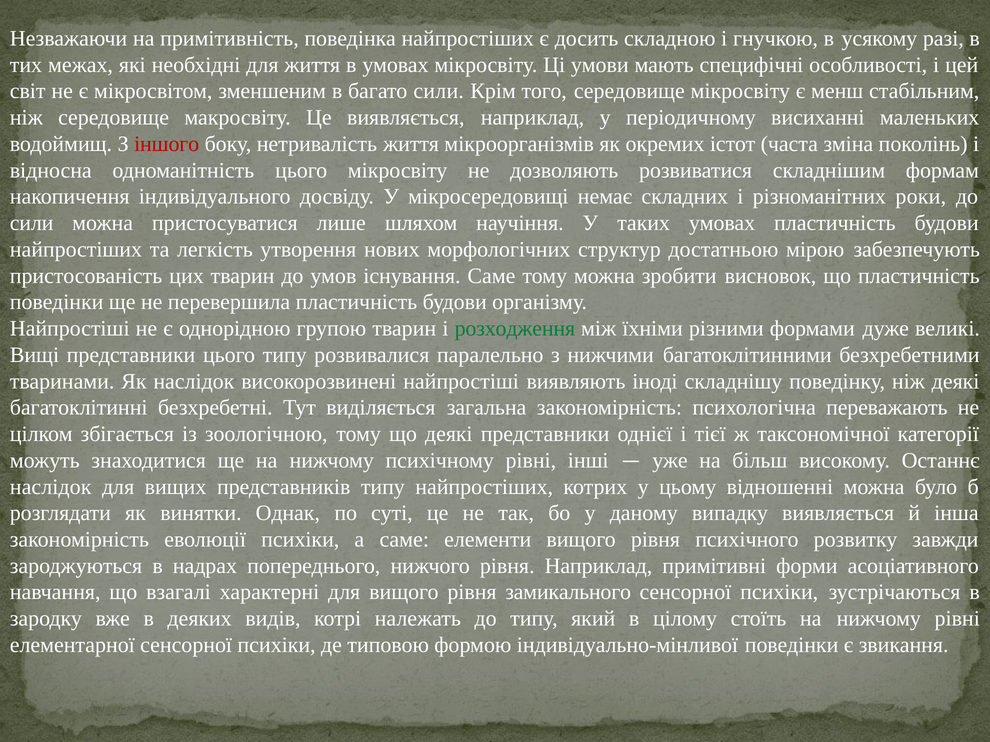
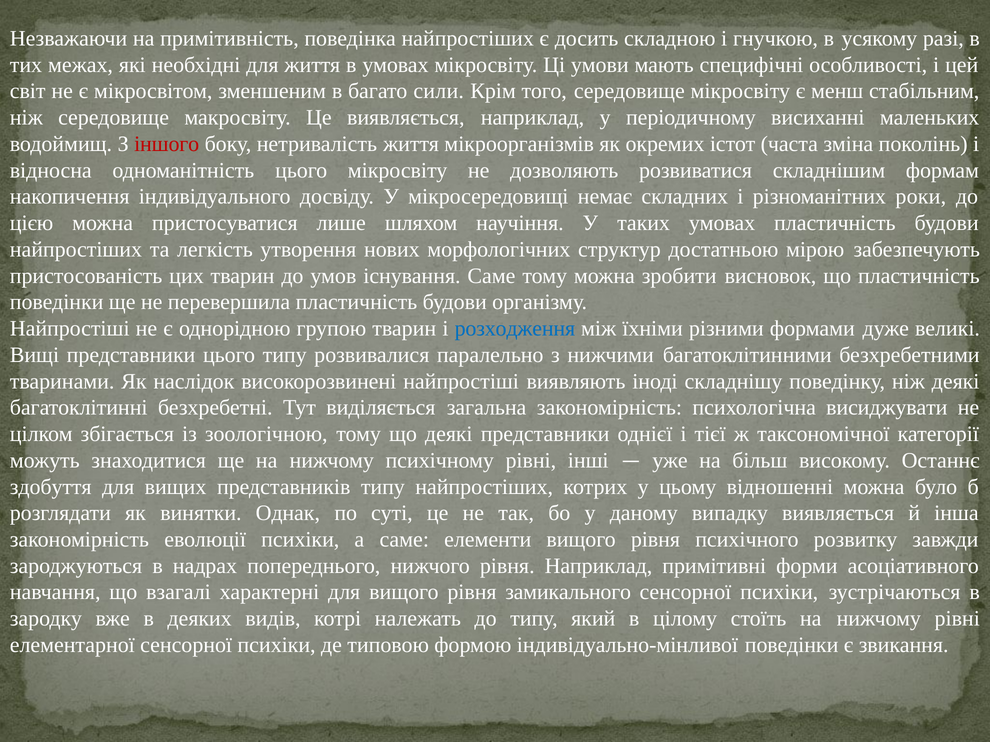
сили: сили -> цією (32, 223)
розходження colour: green -> blue (515, 329)
переважають: переважають -> висиджувати (887, 408)
наслідок: наслідок -> здобуття (51, 487)
